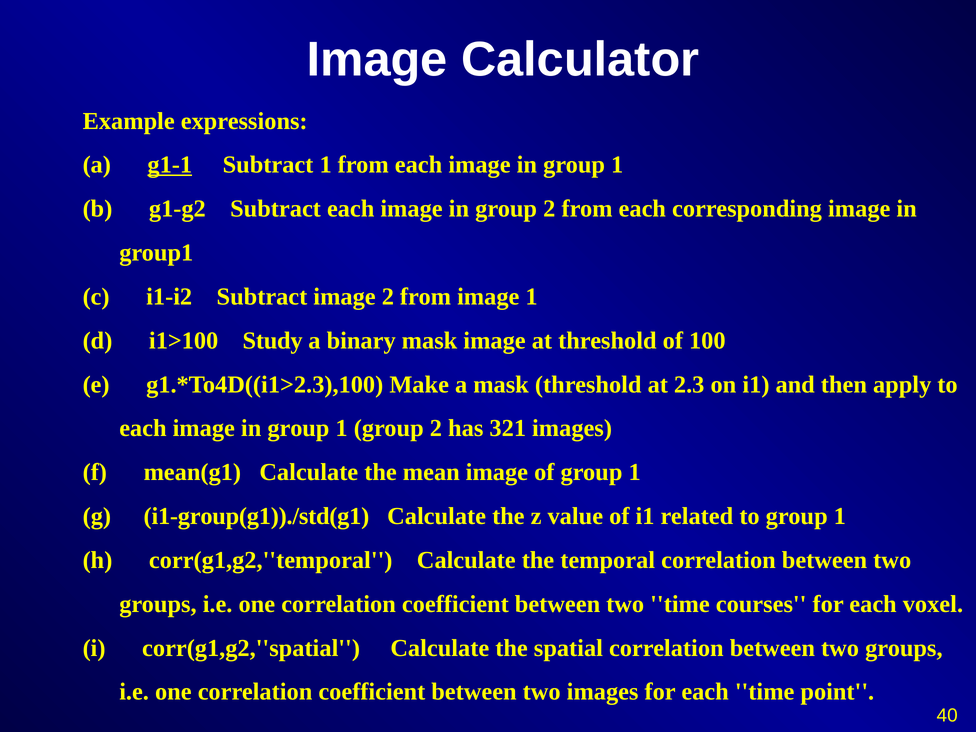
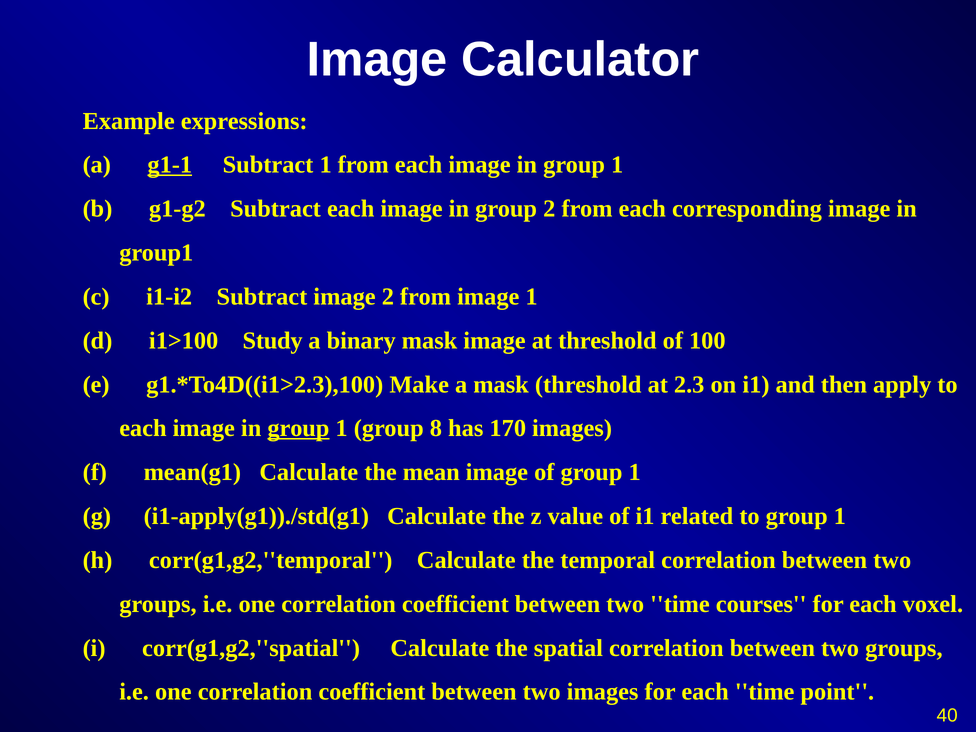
group underline: none -> present (298, 428)
1 group 2: 2 -> 8 (436, 428)
321: 321 -> 170 (508, 428)
i1-group(g1))./std(g1: i1-group(g1))./std(g1 -> i1-apply(g1))./std(g1 (256, 516)
